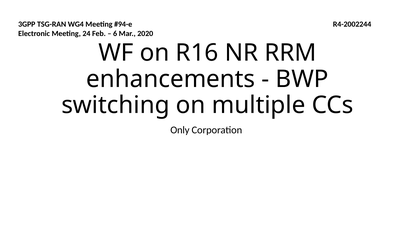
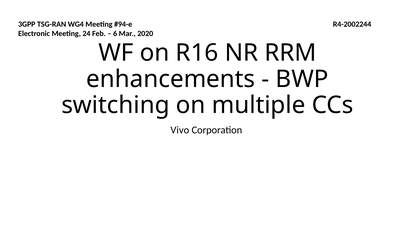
Only: Only -> Vivo (180, 130)
